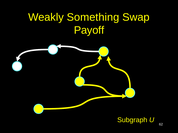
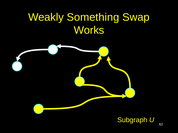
Payoff: Payoff -> Works (89, 30)
